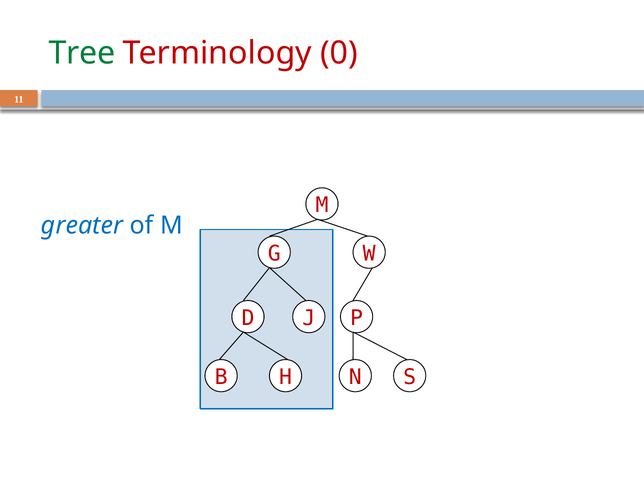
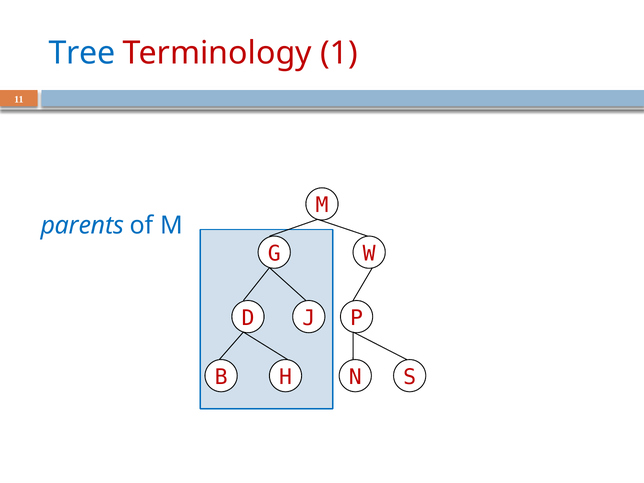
Tree colour: green -> blue (82, 53)
0: 0 -> 1 (339, 53)
greater: greater -> parents (82, 225)
